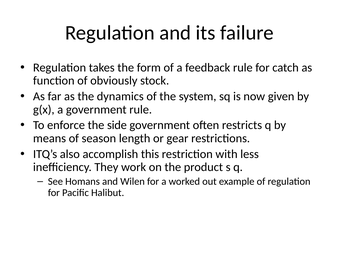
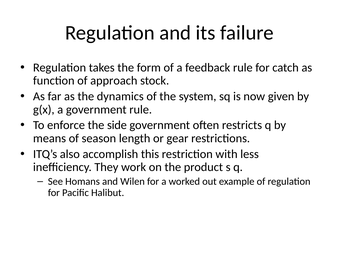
obviously: obviously -> approach (114, 81)
